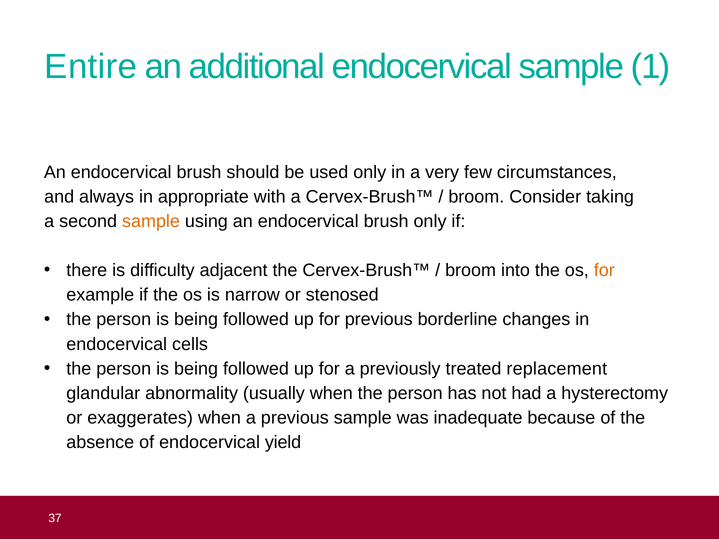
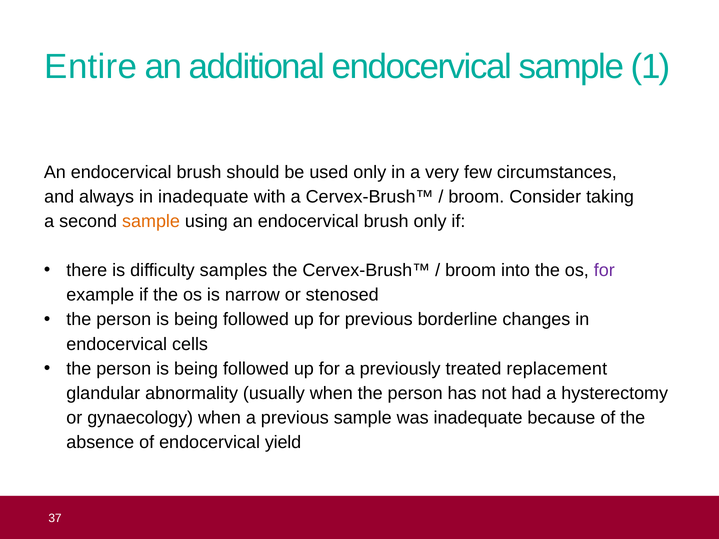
in appropriate: appropriate -> inadequate (203, 197)
difficulty adjacent: adjacent -> samples (234, 271)
for colour: orange -> purple (604, 271)
exaggerates: exaggerates -> gynaecology (140, 418)
